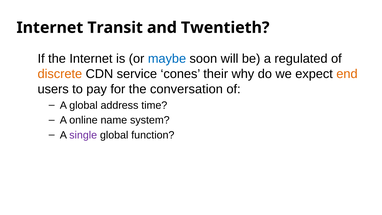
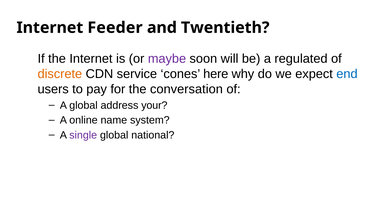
Transit: Transit -> Feeder (115, 28)
maybe colour: blue -> purple (167, 59)
their: their -> here (216, 74)
end colour: orange -> blue (347, 74)
time: time -> your (154, 105)
function: function -> national (153, 135)
